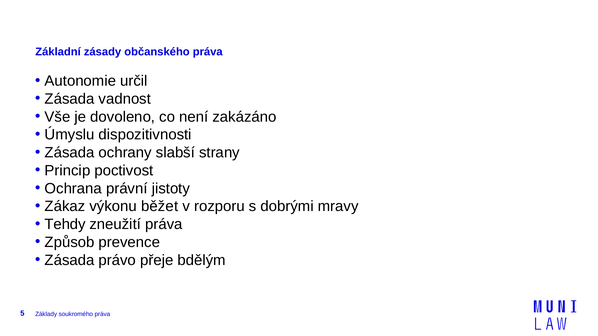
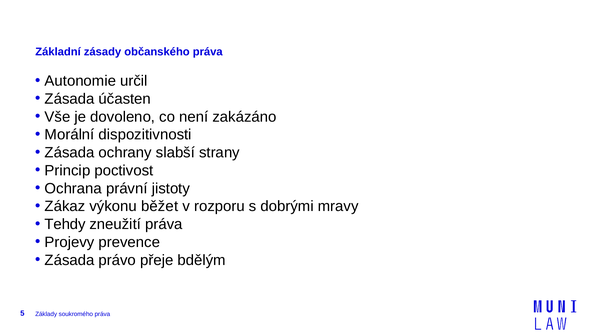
vadnost: vadnost -> účasten (125, 99)
Úmyslu: Úmyslu -> Morální (70, 135)
Způsob: Způsob -> Projevy (70, 242)
